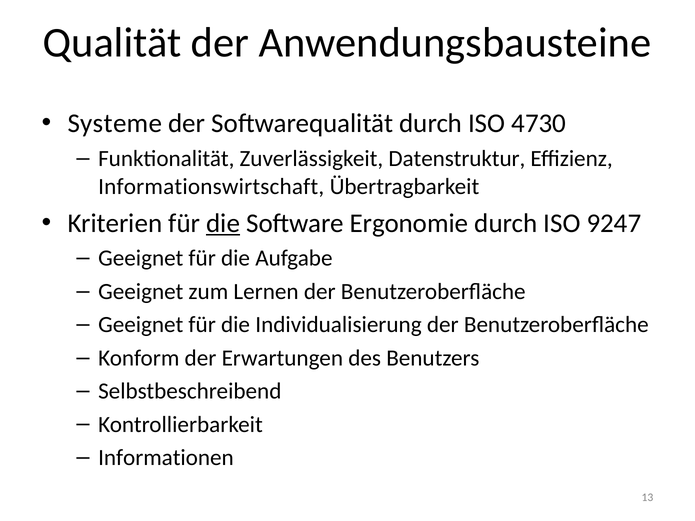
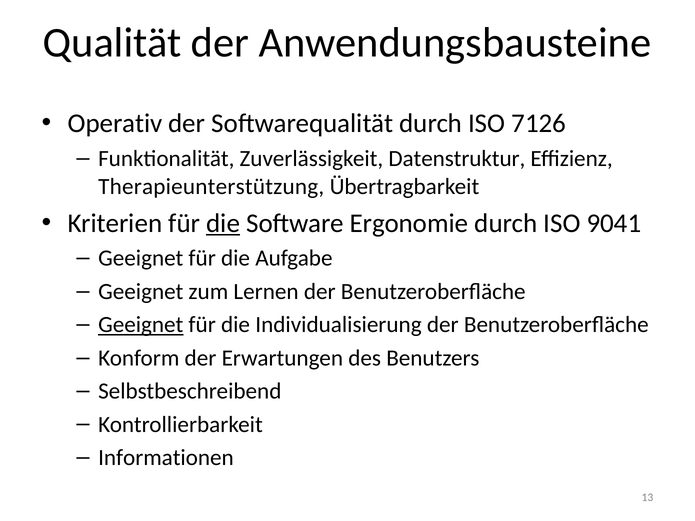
Systeme: Systeme -> Operativ (115, 124)
4730: 4730 -> 7126 (539, 124)
Informationswirtschaft: Informationswirtschaft -> Therapieunterstützung (211, 187)
9247: 9247 -> 9041 (614, 223)
Geeignet underline: none -> present (141, 325)
